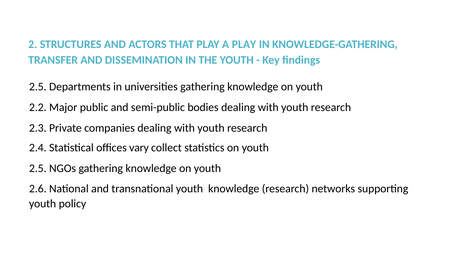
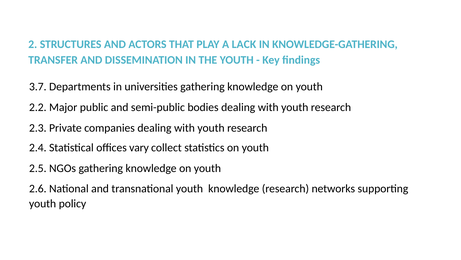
A PLAY: PLAY -> LACK (244, 44)
2.5: 2.5 -> 3.7 (38, 86)
